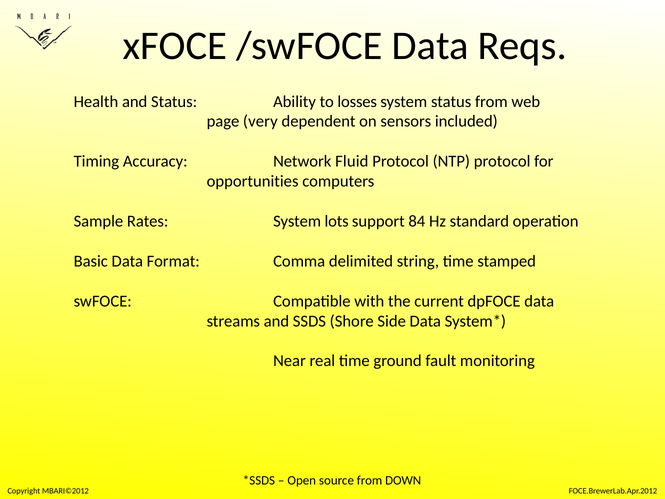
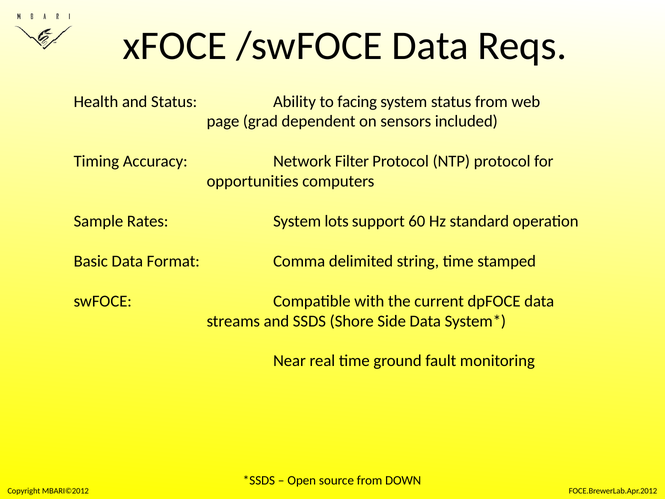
losses: losses -> facing (357, 101)
very: very -> grad (260, 121)
Fluid: Fluid -> Filter (352, 161)
84: 84 -> 60 (417, 221)
